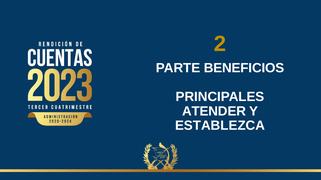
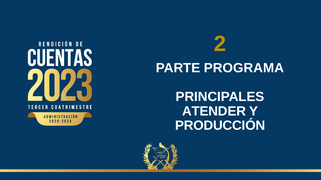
BENEFICIOS: BENEFICIOS -> PROGRAMA (244, 68)
ESTABLEZCA: ESTABLEZCA -> PRODUCCIÓN (220, 126)
